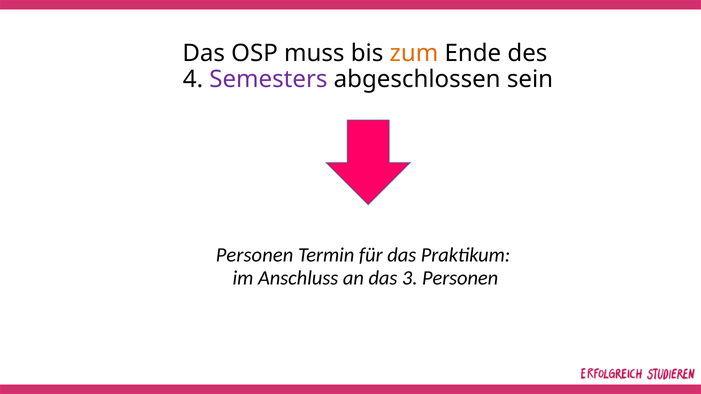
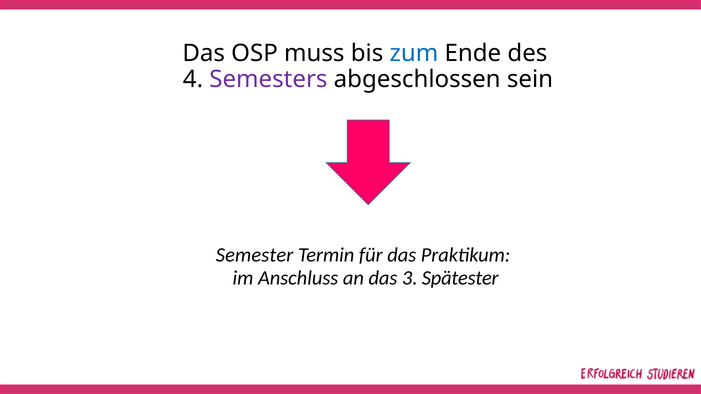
zum colour: orange -> blue (414, 53)
Personen: Personen -> Semester (255, 255)
3 Personen: Personen -> Spätester (460, 278)
